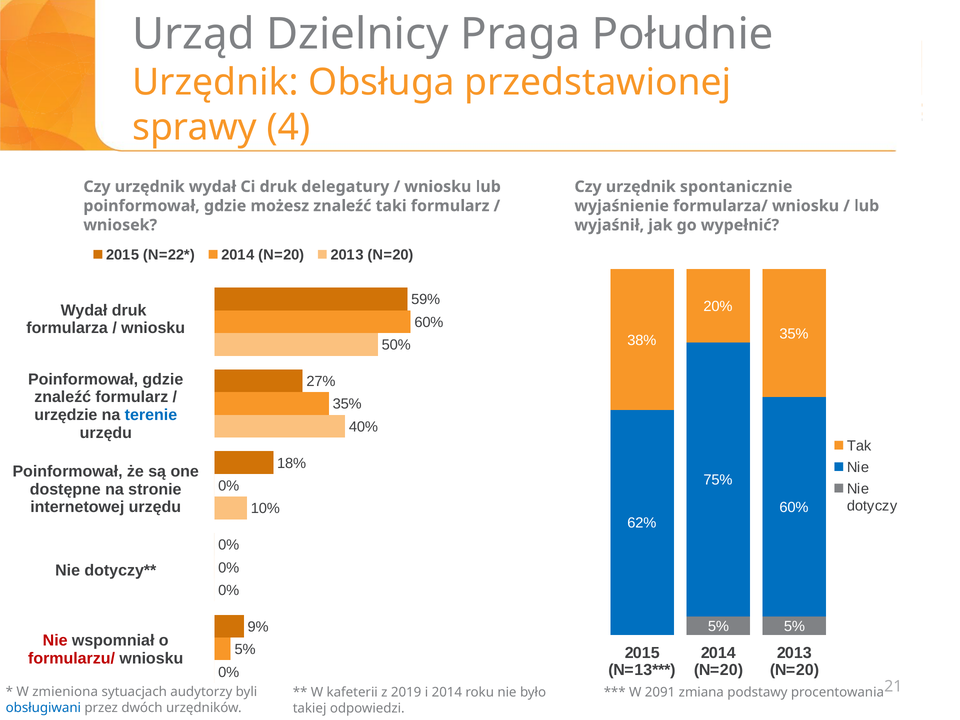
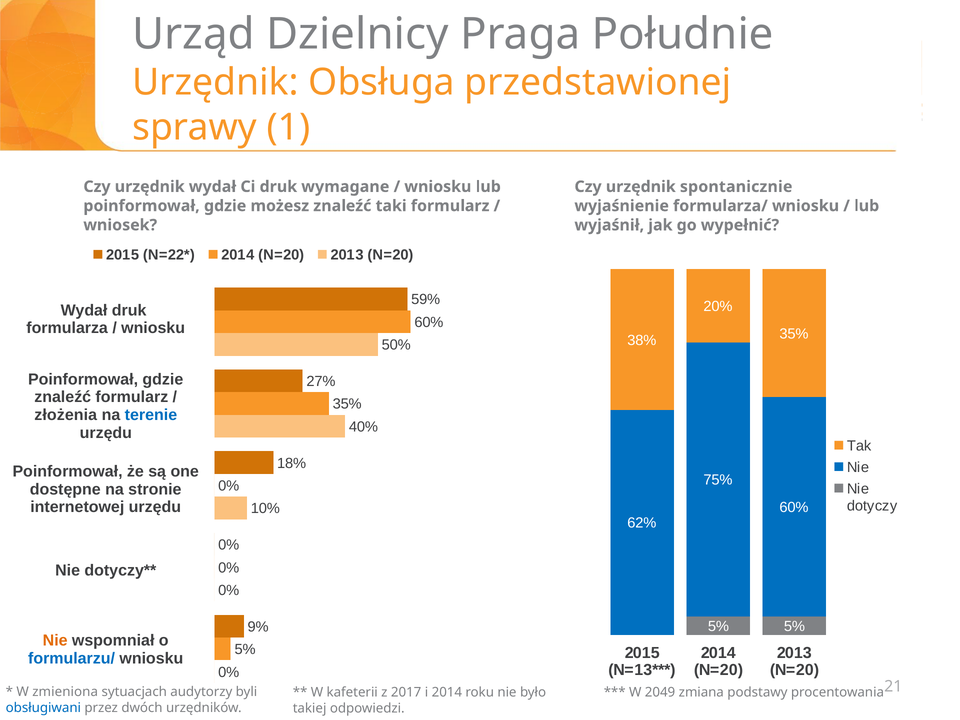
4: 4 -> 1 (288, 127)
delegatury: delegatury -> wymagane (345, 187)
urzędzie: urzędzie -> złożenia (66, 415)
Nie colour: red -> orange (55, 641)
formularzu/ colour: red -> blue (72, 659)
2019: 2019 -> 2017 (406, 692)
2091: 2091 -> 2049 (660, 692)
